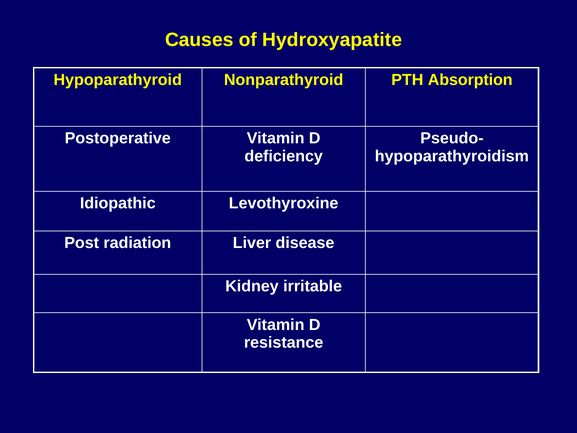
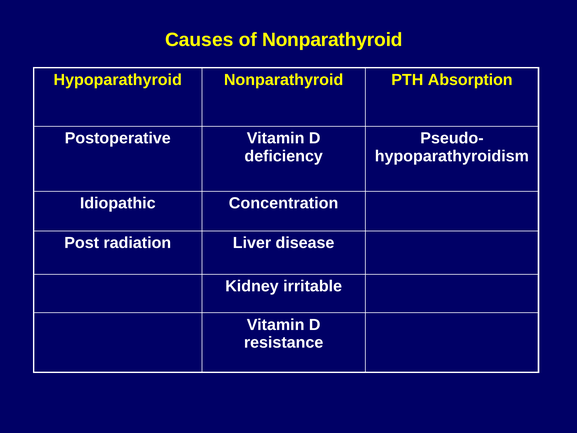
of Hydroxyapatite: Hydroxyapatite -> Nonparathyroid (332, 40)
Levothyroxine: Levothyroxine -> Concentration (284, 203)
